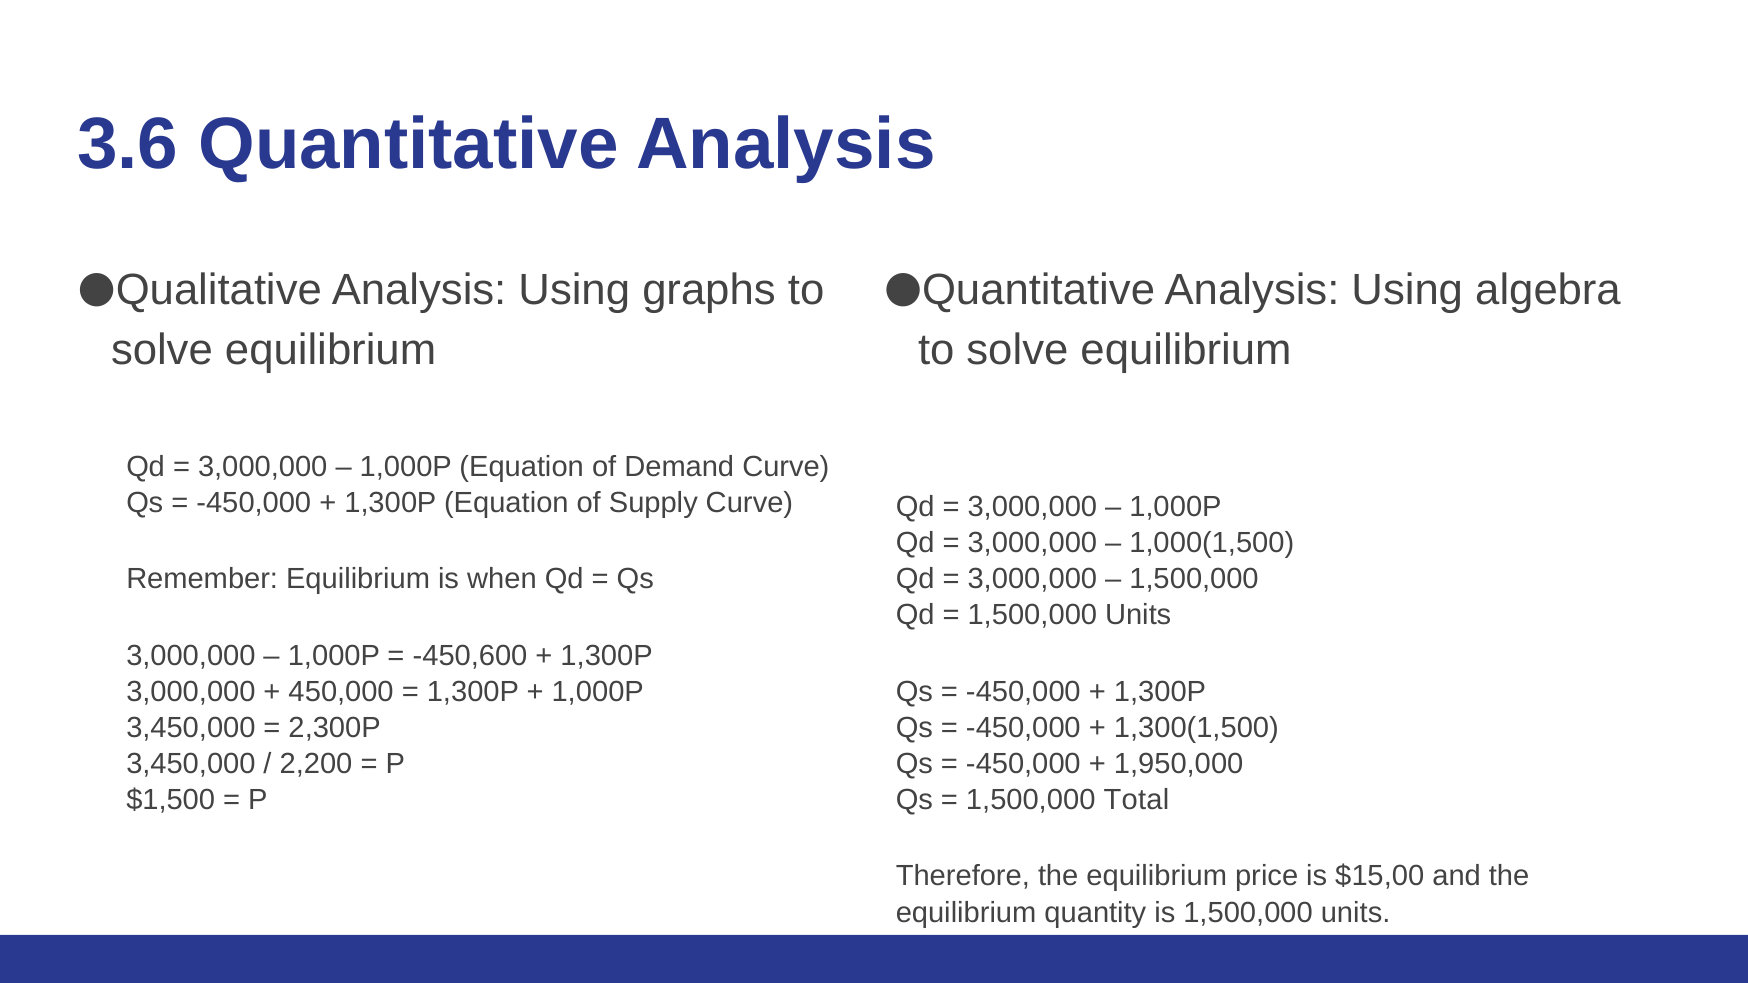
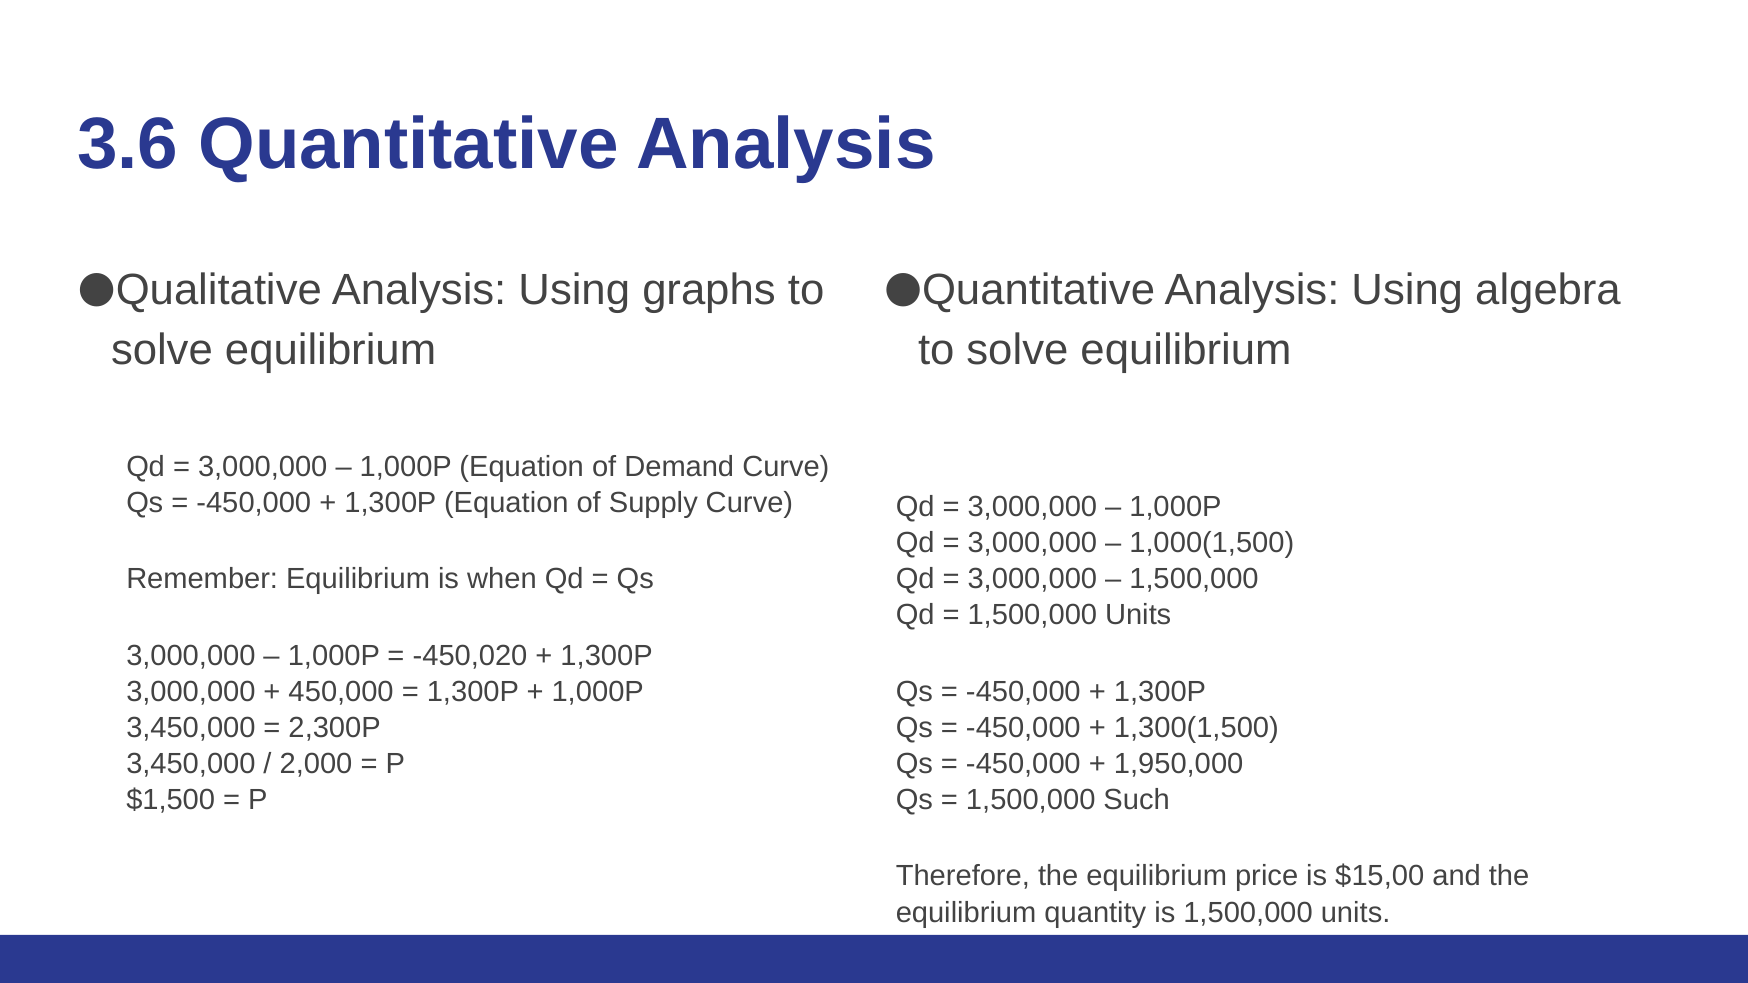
-450,600: -450,600 -> -450,020 (470, 656)
2,200: 2,200 -> 2,000 (316, 764)
Total: Total -> Such (1137, 800)
